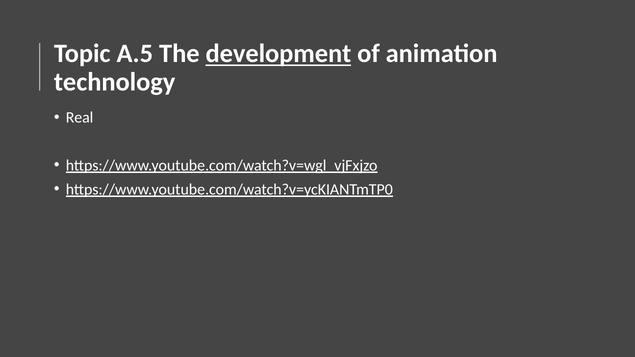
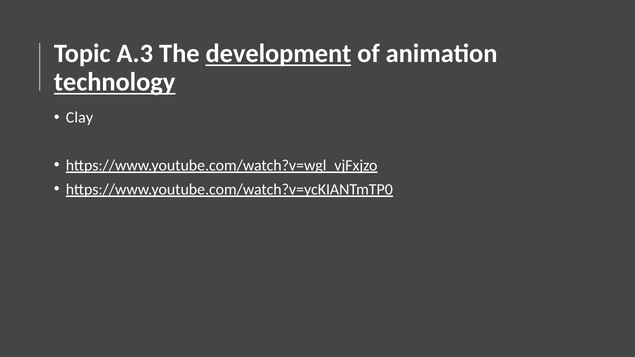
A.5: A.5 -> A.3 (135, 54)
technology underline: none -> present (115, 82)
Real: Real -> Clay (79, 118)
